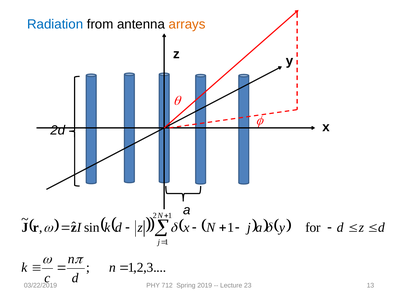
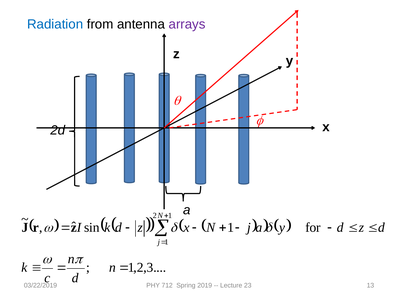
arrays colour: orange -> purple (187, 24)
